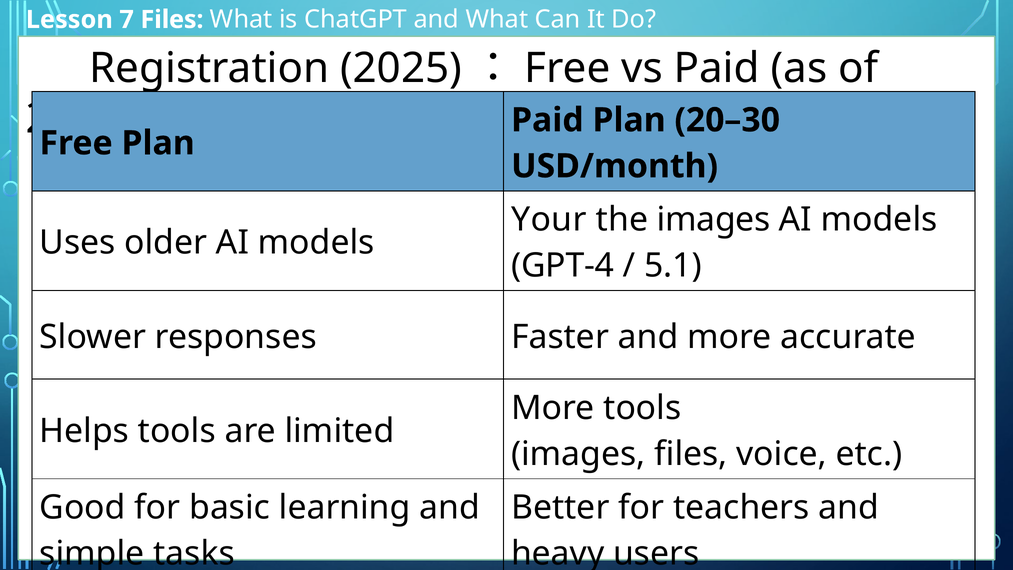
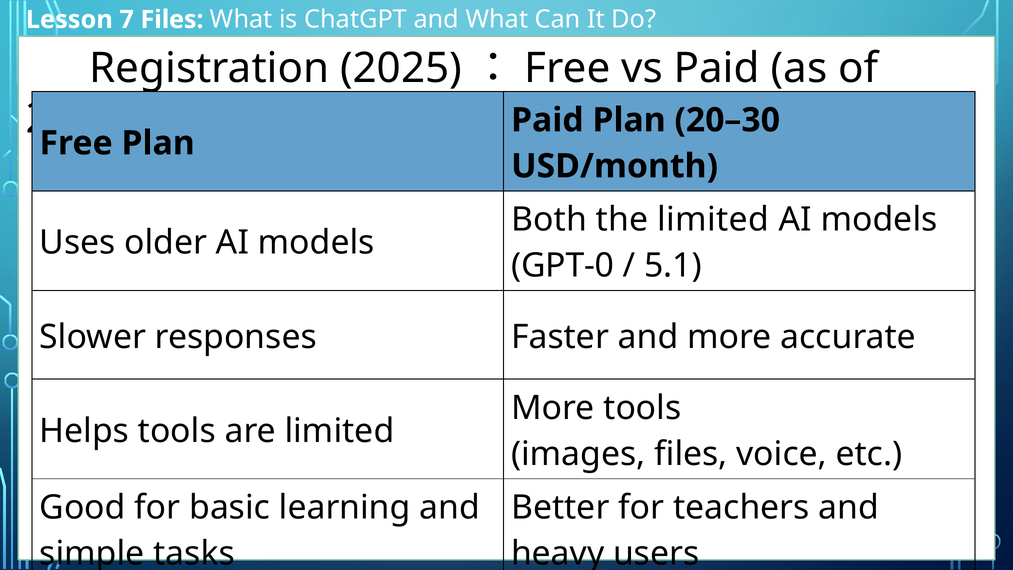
Your: Your -> Both (549, 220)
the images: images -> limited (713, 220)
GPT-4: GPT-4 -> GPT-0 (563, 266)
